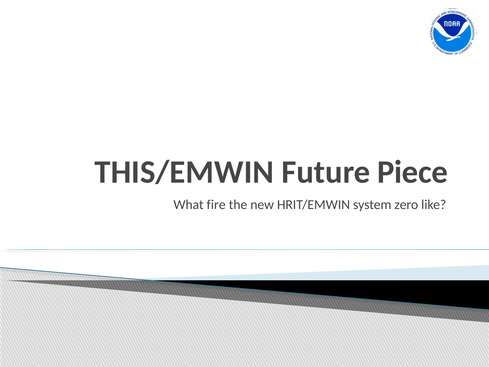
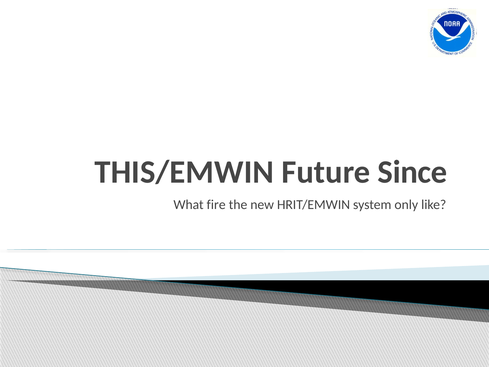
Piece: Piece -> Since (413, 172)
zero: zero -> only (406, 205)
